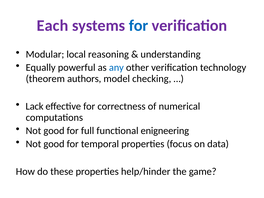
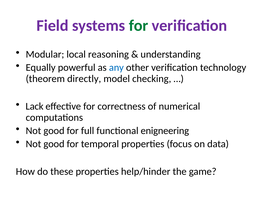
Each: Each -> Field (53, 26)
for colour: blue -> green (138, 26)
authors: authors -> directly (84, 79)
